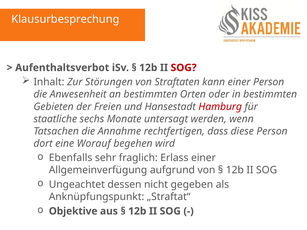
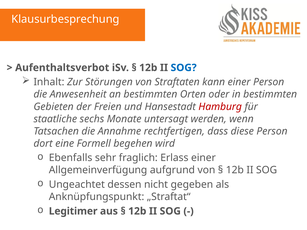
SOG colour: red -> blue (184, 68)
Worauf: Worauf -> Formell (94, 144)
Objektive: Objektive -> Legitimer (73, 211)
